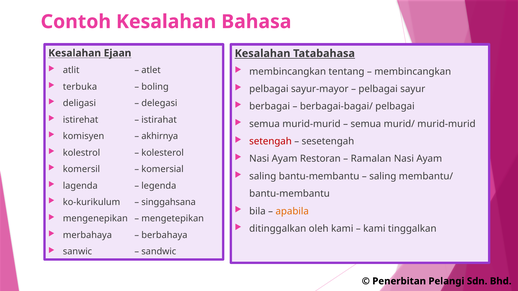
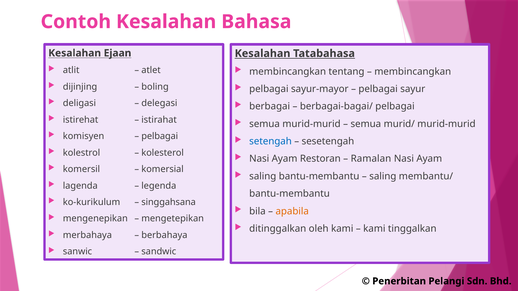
terbuka: terbuka -> dijinjing (80, 87)
akhirnya: akhirnya -> pelbagai (160, 136)
setengah colour: red -> blue (271, 142)
